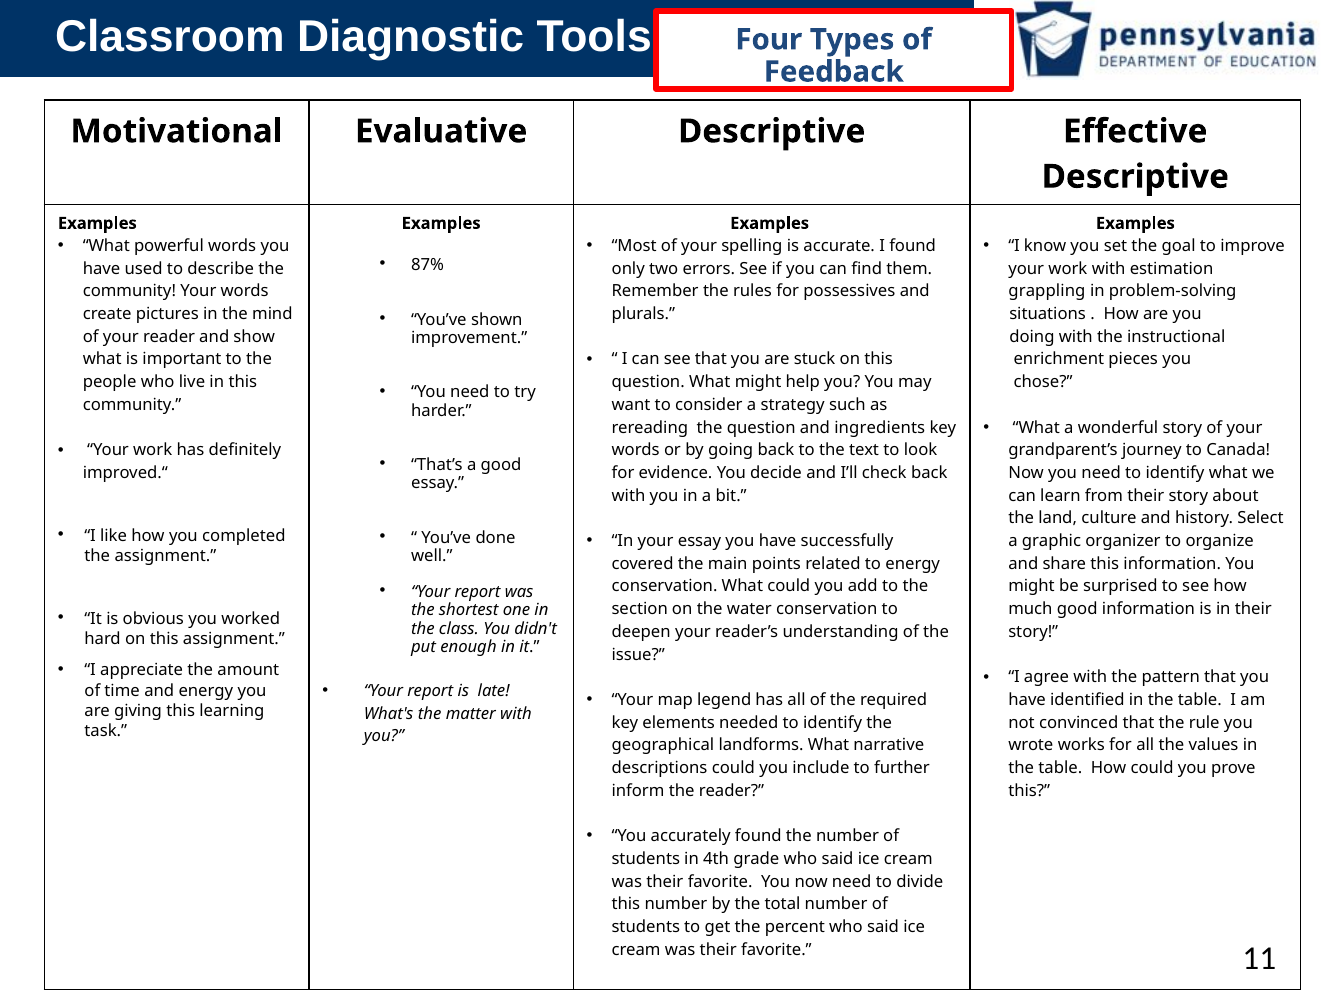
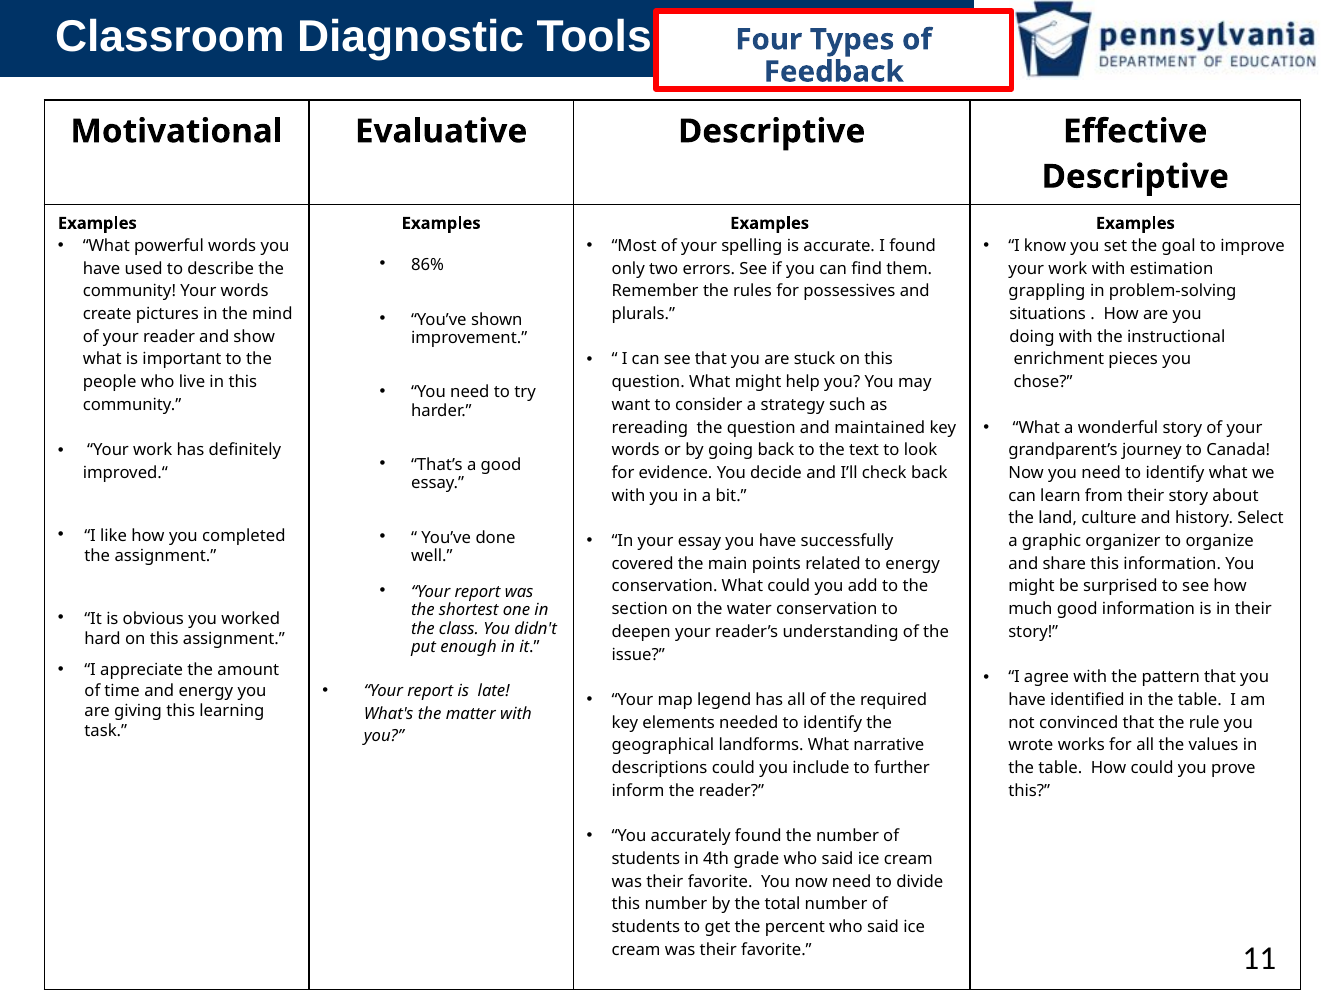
87%: 87% -> 86% (428, 265)
ingredients: ingredients -> maintained (880, 427)
